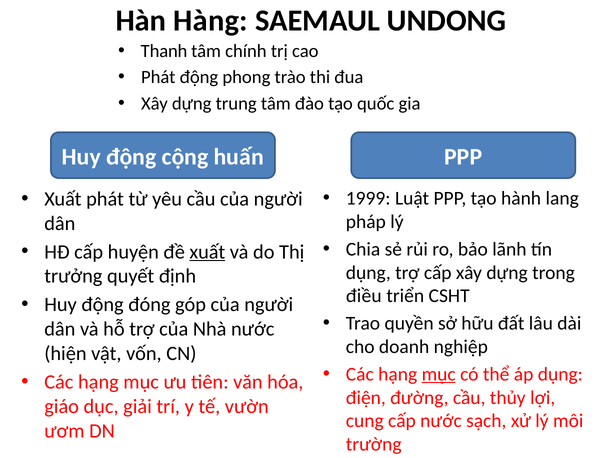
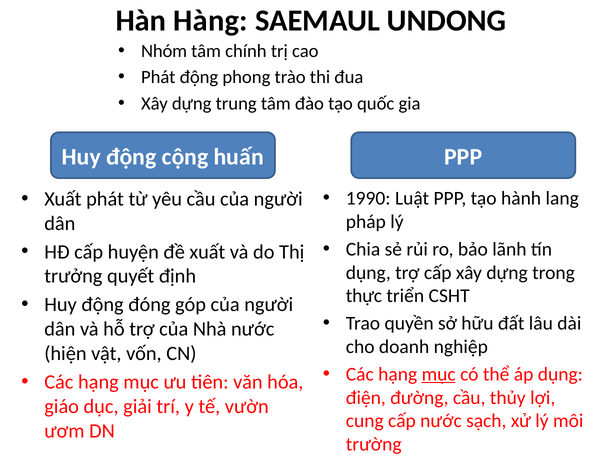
Thanh: Thanh -> Nhóm (164, 51)
1999: 1999 -> 1990 (368, 198)
xuất underline: present -> none (207, 252)
điều: điều -> thực (364, 296)
